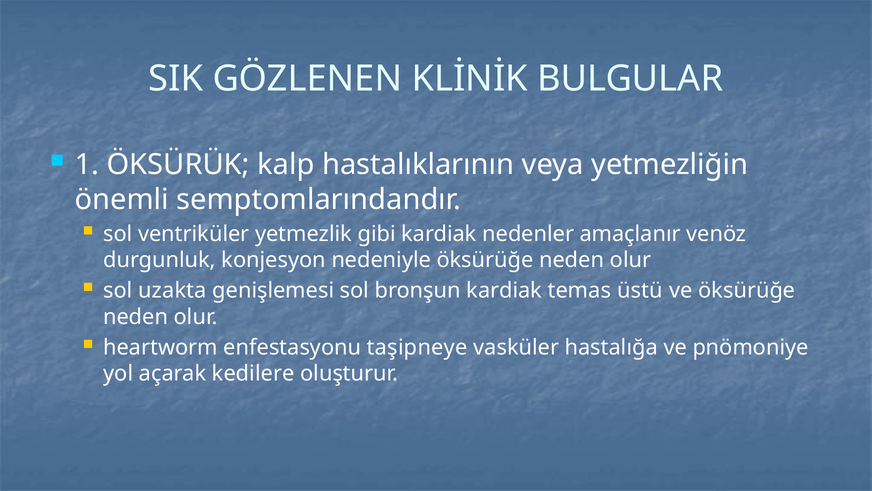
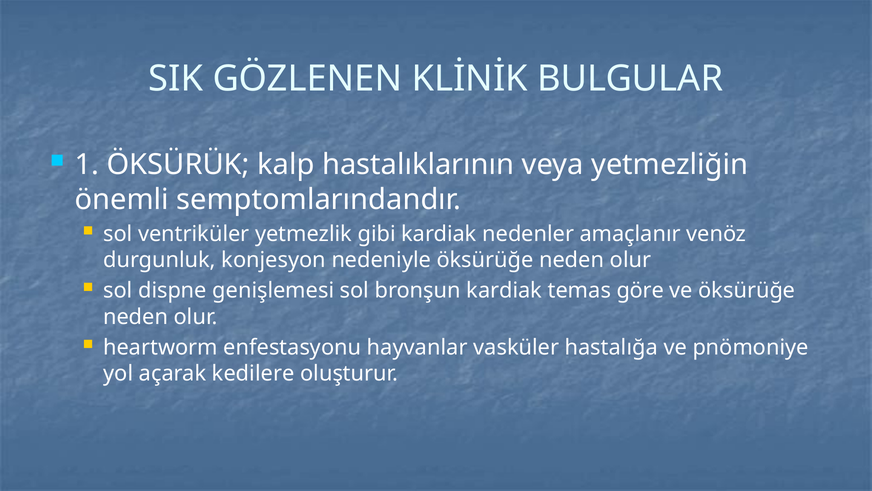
uzakta: uzakta -> dispne (172, 290)
üstü: üstü -> göre (640, 290)
taşipneye: taşipneye -> hayvanlar (417, 347)
